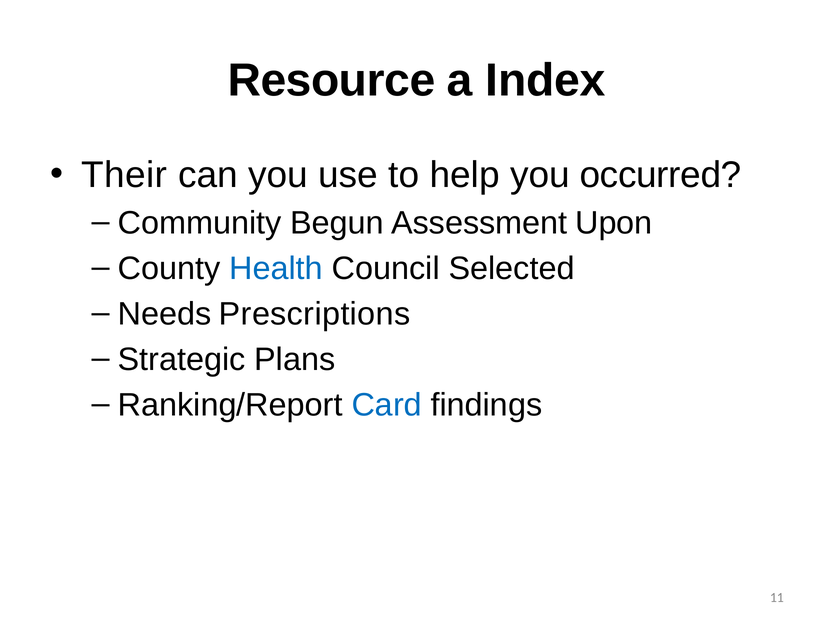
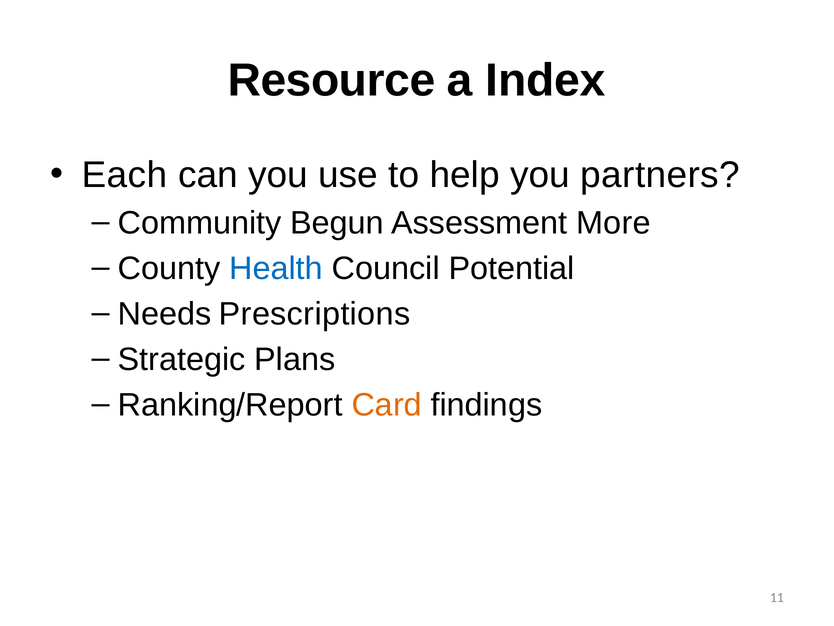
Their: Their -> Each (124, 175)
occurred: occurred -> partners (660, 175)
Upon: Upon -> More (613, 223)
Selected: Selected -> Potential (512, 268)
Card colour: blue -> orange (387, 405)
